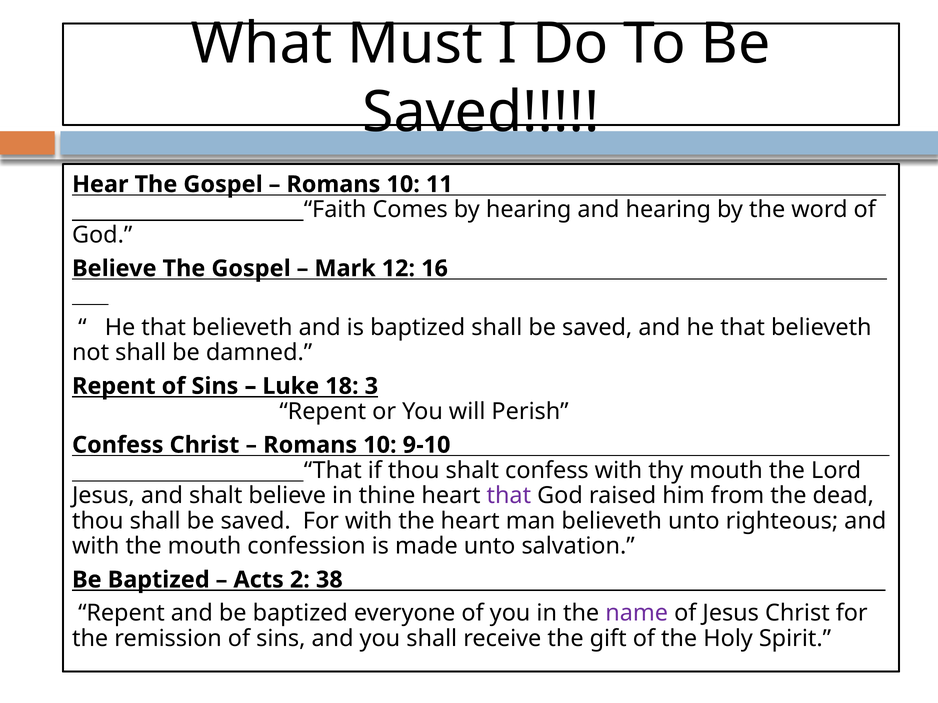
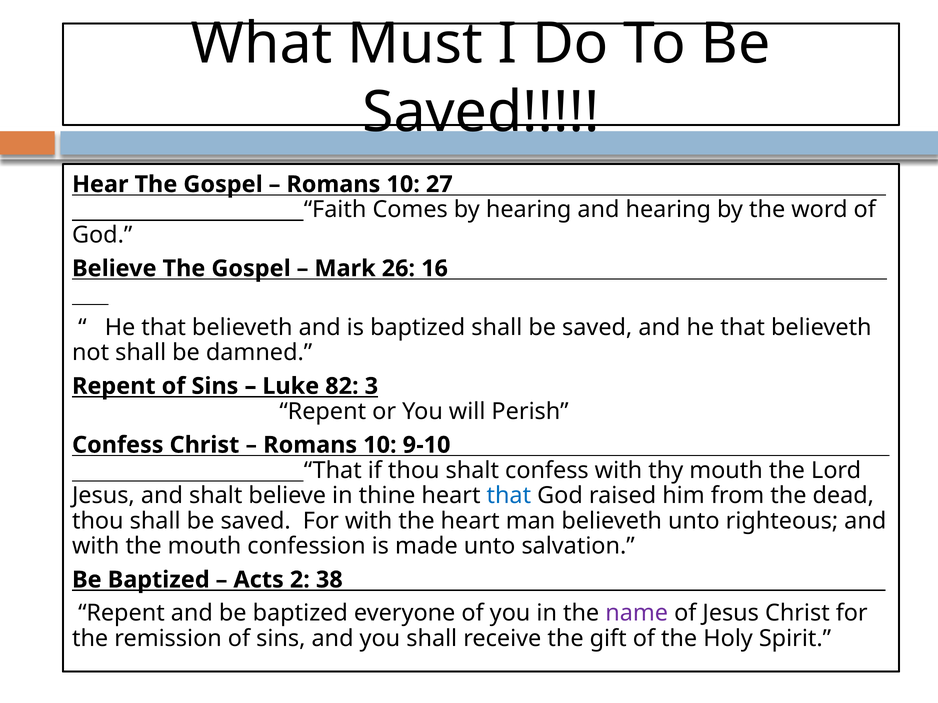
11: 11 -> 27 (439, 184)
12: 12 -> 26 (398, 269)
18: 18 -> 82 (342, 386)
that colour: purple -> blue (509, 496)
